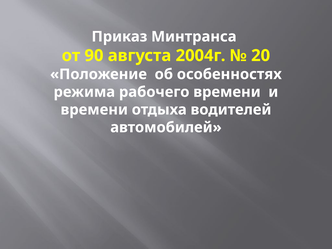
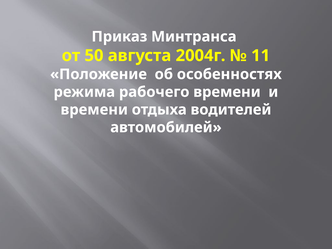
90: 90 -> 50 (94, 56)
20: 20 -> 11 (261, 56)
